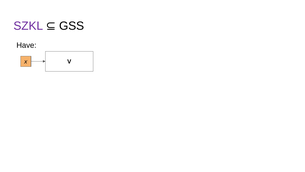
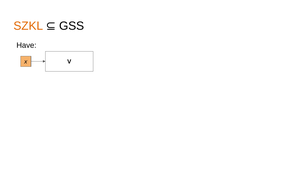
SZKL colour: purple -> orange (28, 26)
